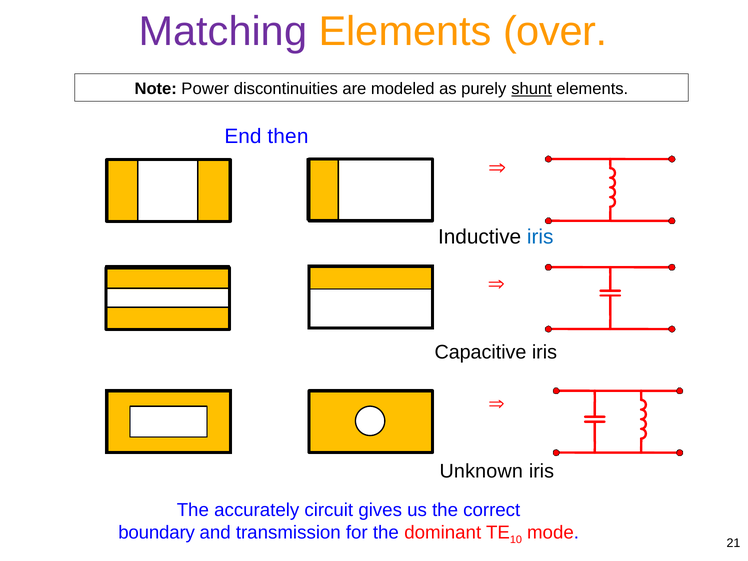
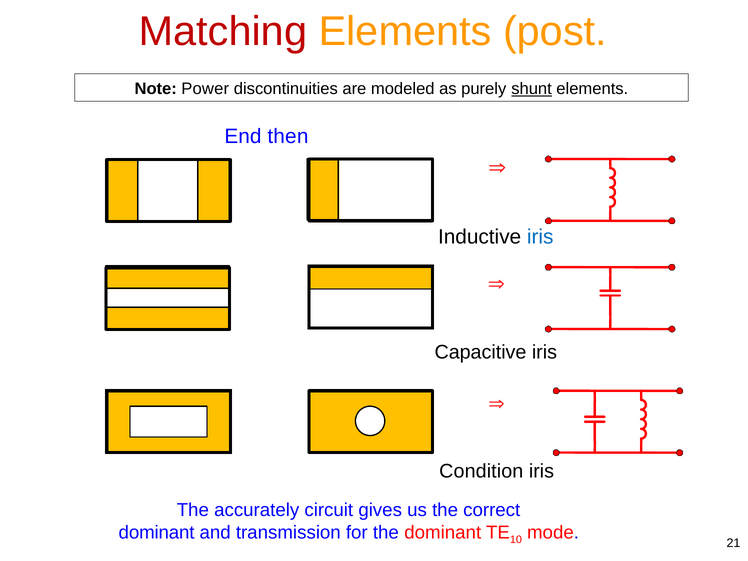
Matching colour: purple -> red (223, 32)
over: over -> post (555, 32)
Unknown: Unknown -> Condition (481, 471)
boundary: boundary -> dominant (157, 533)
